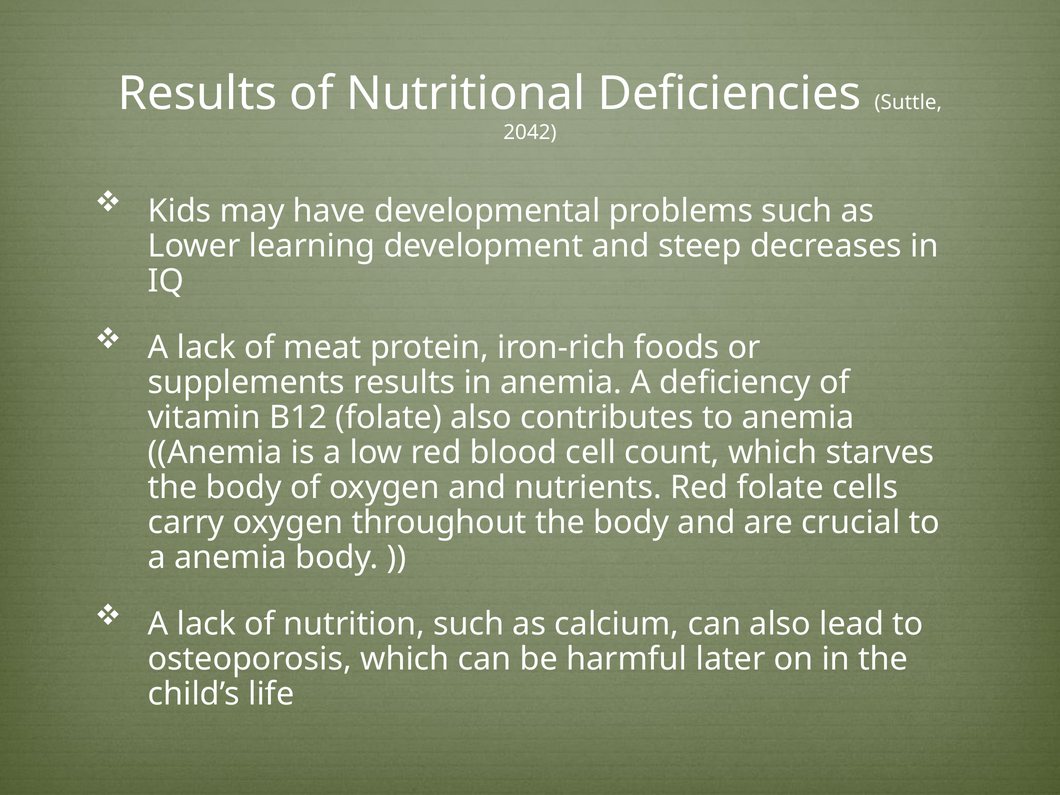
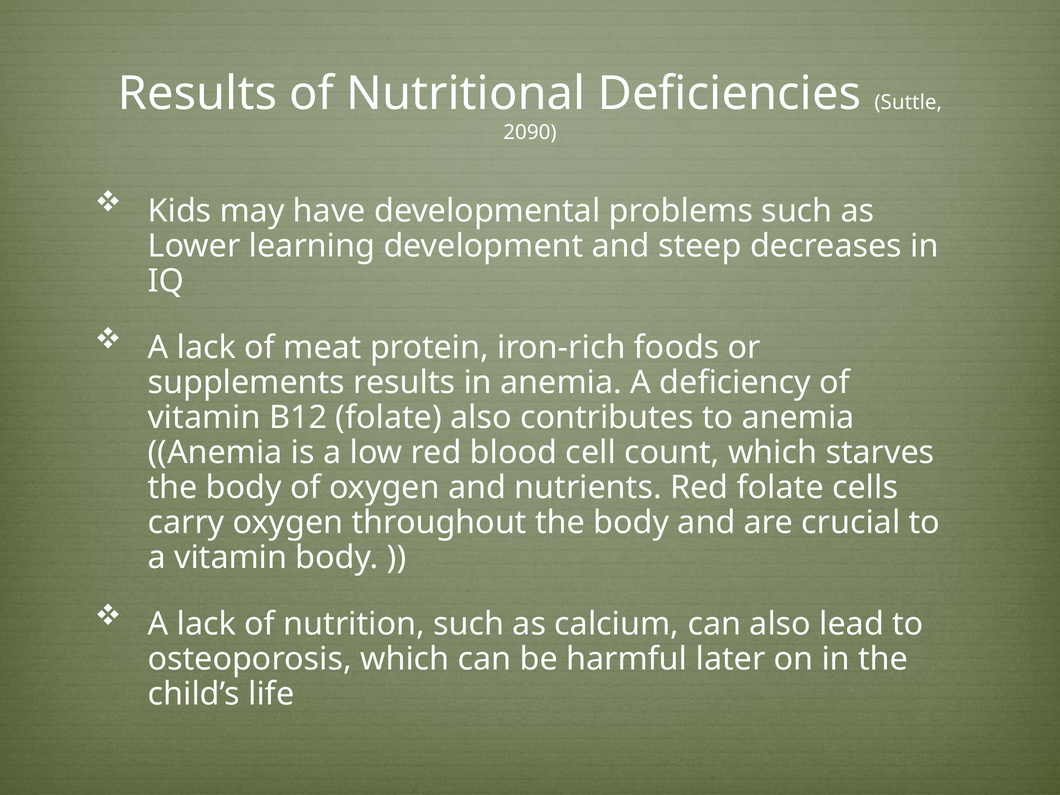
2042: 2042 -> 2090 (530, 132)
a anemia: anemia -> vitamin (231, 557)
